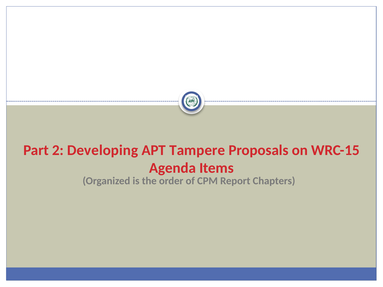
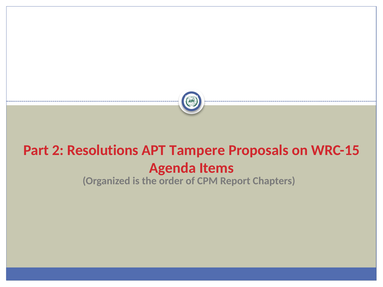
Developing: Developing -> Resolutions (103, 150)
